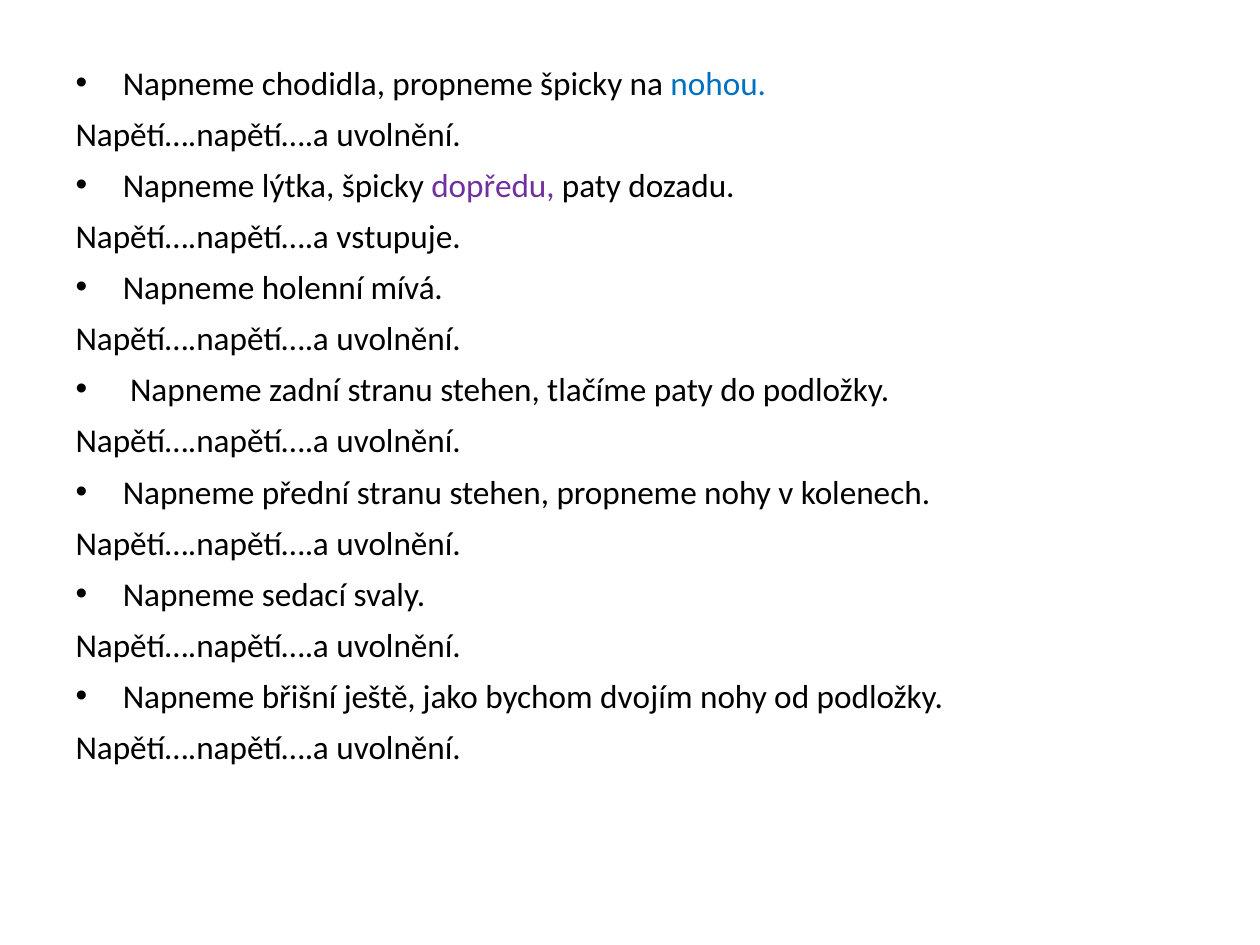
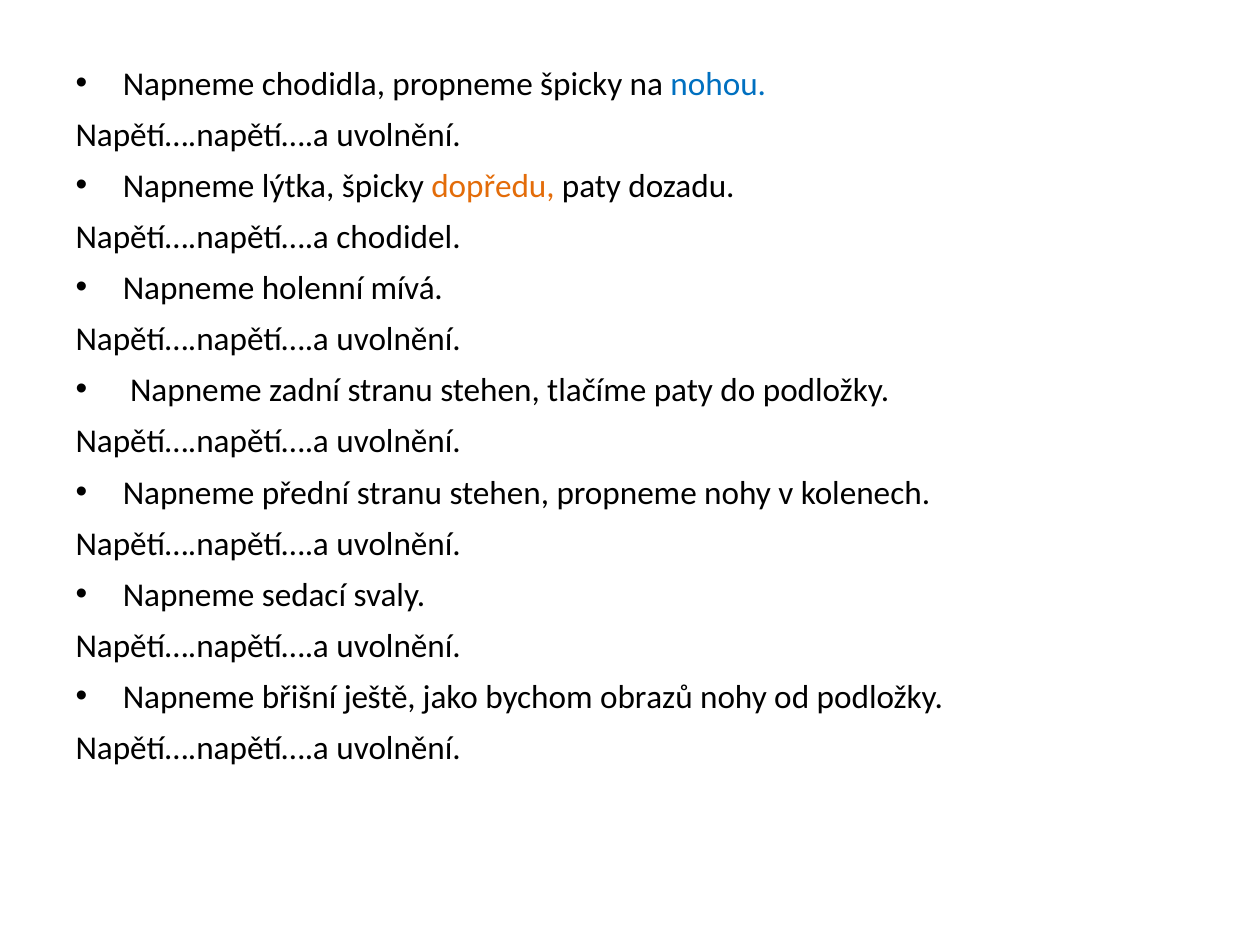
dopředu colour: purple -> orange (493, 187)
vstupuje: vstupuje -> chodidel (399, 238)
dvojím: dvojím -> obrazů (646, 697)
